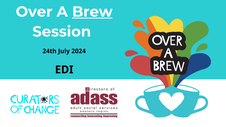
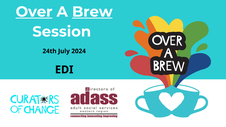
Over underline: none -> present (34, 12)
